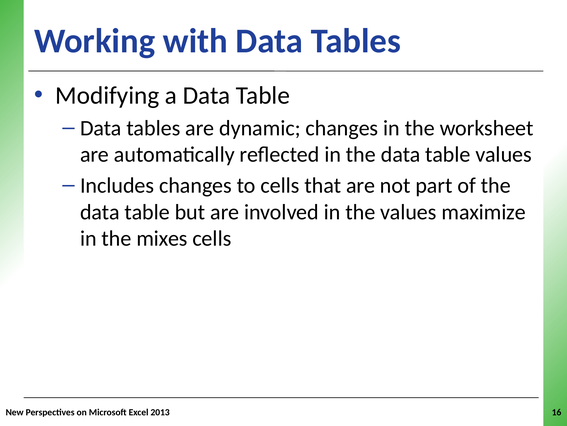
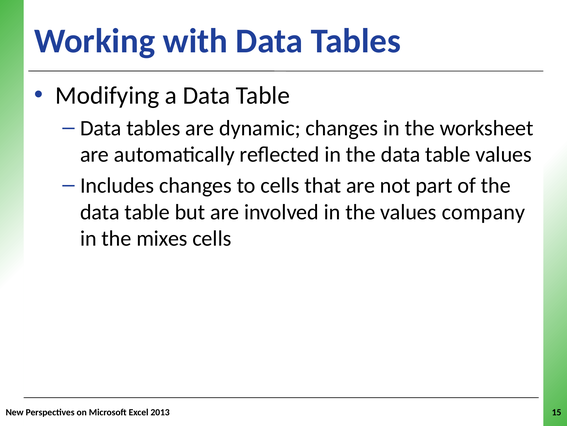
maximize: maximize -> company (484, 212)
16: 16 -> 15 (557, 412)
